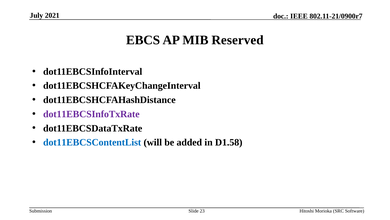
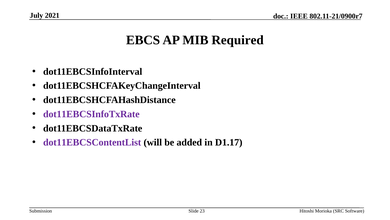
Reserved: Reserved -> Required (238, 40)
dot11EBCSContentList colour: blue -> purple (92, 142)
D1.58: D1.58 -> D1.17 (229, 142)
